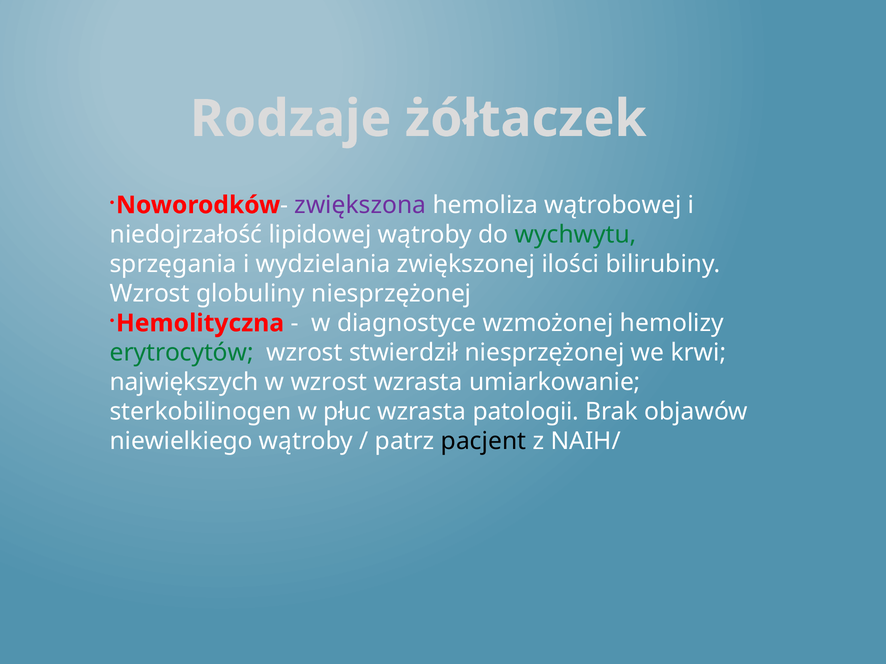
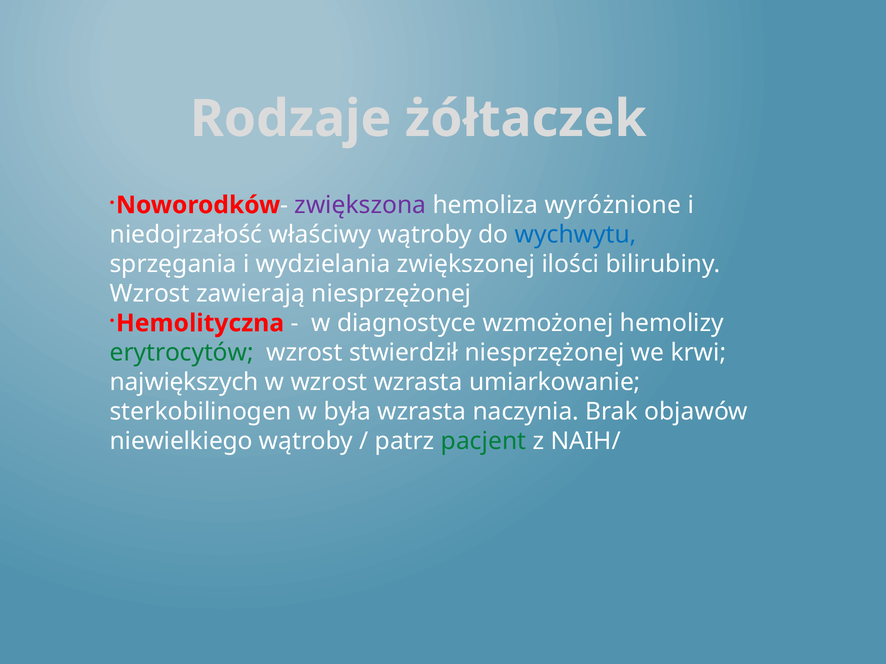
wątrobowej: wątrobowej -> wyróżnione (613, 205)
lipidowej: lipidowej -> właściwy (320, 235)
wychwytu colour: green -> blue (576, 235)
globuliny: globuliny -> zawierają (251, 294)
płuc: płuc -> była (347, 412)
patologii: patologii -> naczynia (526, 412)
pacjent colour: black -> green (484, 442)
